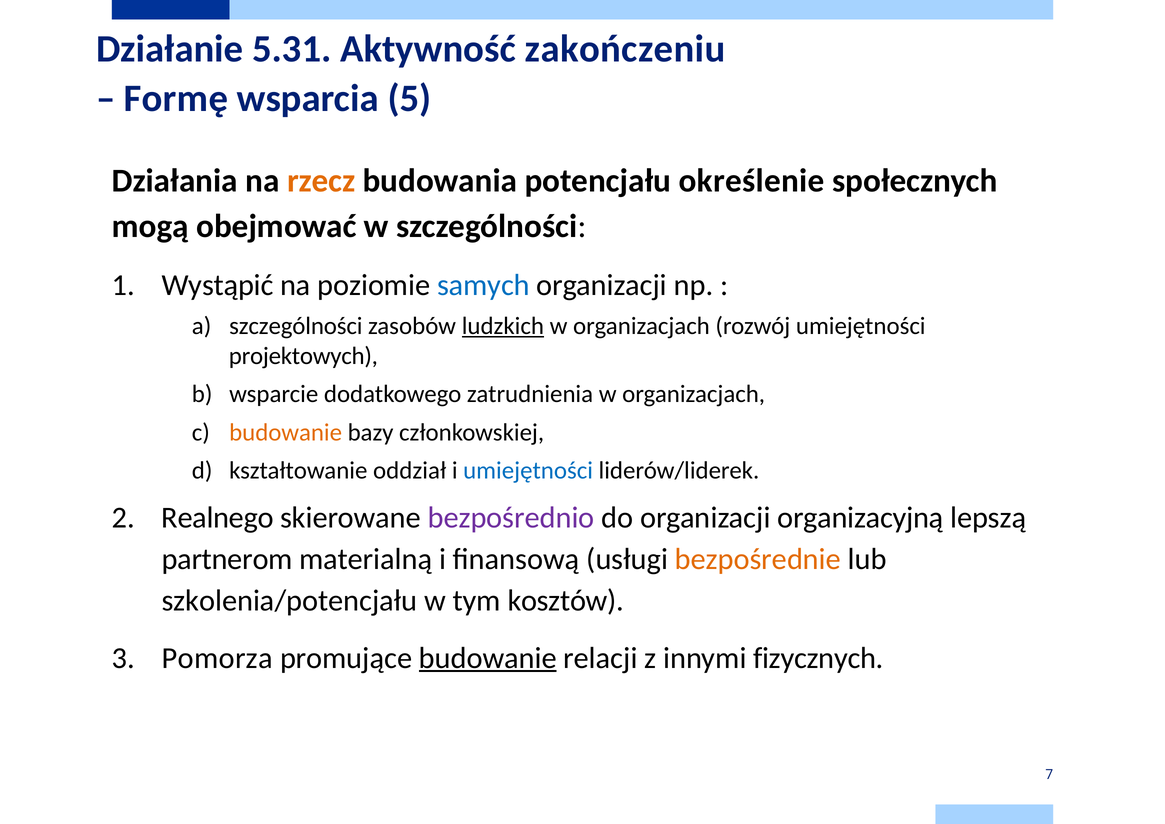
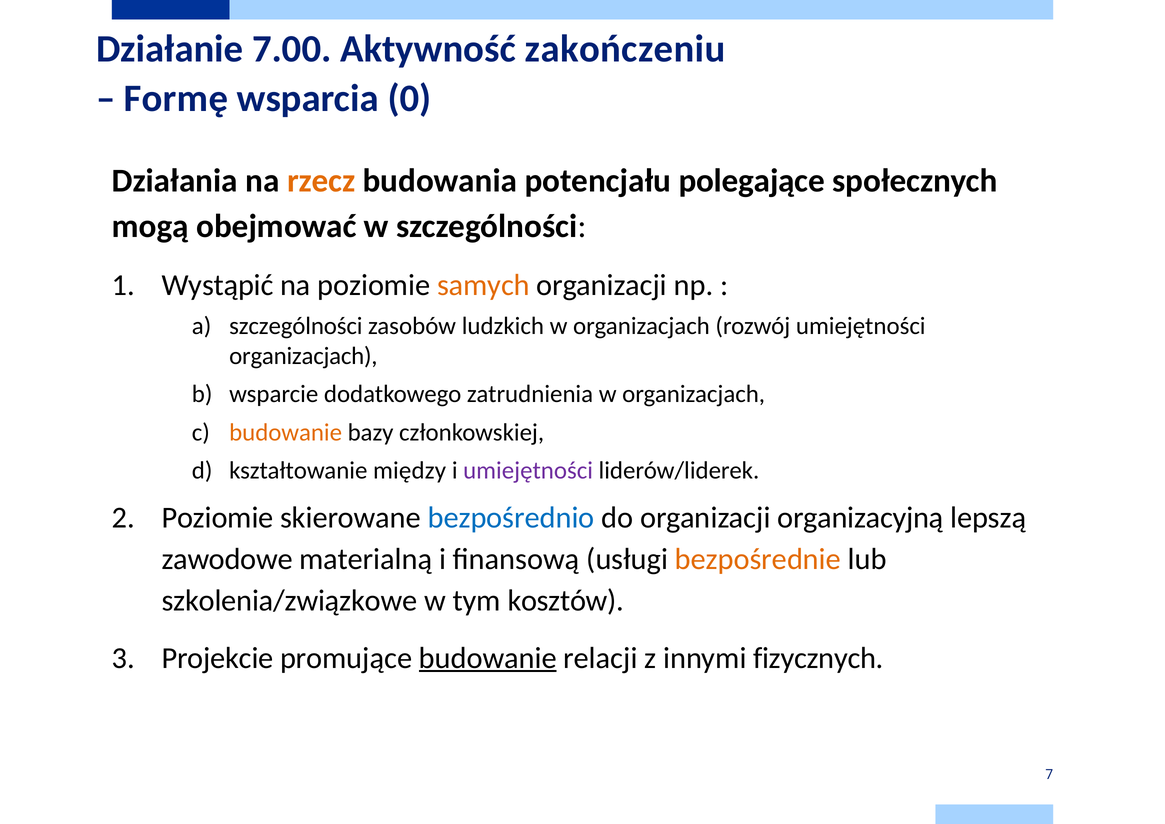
5.31: 5.31 -> 7.00 (292, 49)
5: 5 -> 0 (409, 99)
określenie: określenie -> polegające (752, 181)
samych colour: blue -> orange (483, 285)
ludzkich underline: present -> none (503, 326)
projektowych: projektowych -> organizacjach (303, 356)
oddział: oddział -> między (410, 471)
umiejętności colour: blue -> purple (528, 471)
Realnego: Realnego -> Poziomie (218, 517)
bezpośrednio colour: purple -> blue (511, 517)
partnerom: partnerom -> zawodowe (227, 559)
szkolenia/potencjału: szkolenia/potencjału -> szkolenia/związkowe (289, 601)
Pomorza: Pomorza -> Projekcie (218, 658)
